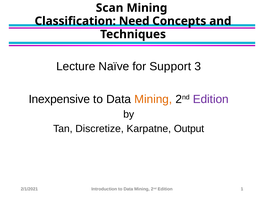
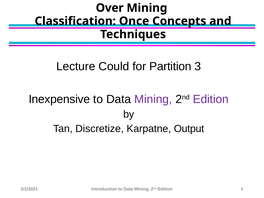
Scan: Scan -> Over (110, 8)
Need: Need -> Once (134, 21)
Naïve: Naïve -> Could (114, 66)
Support: Support -> Partition (170, 66)
Mining colour: orange -> purple (153, 99)
